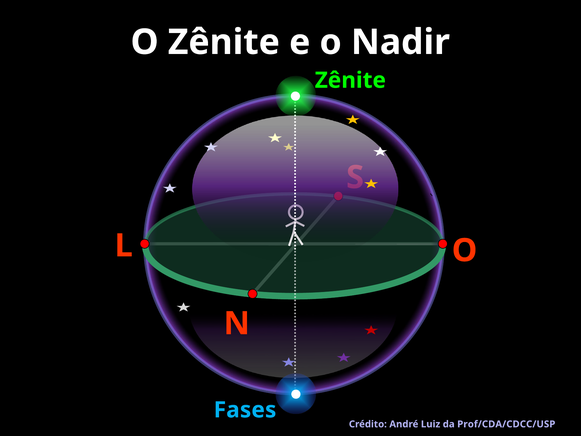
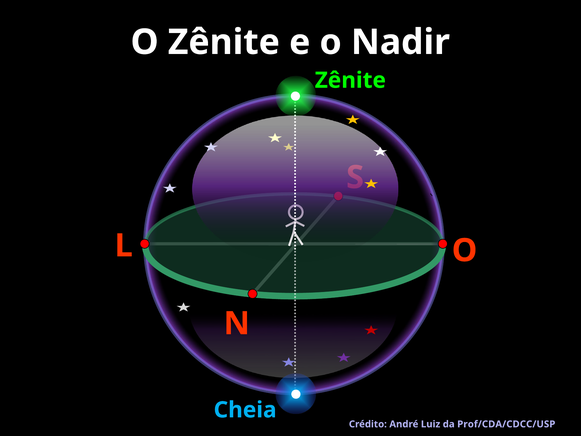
Fases: Fases -> Cheia (245, 410)
